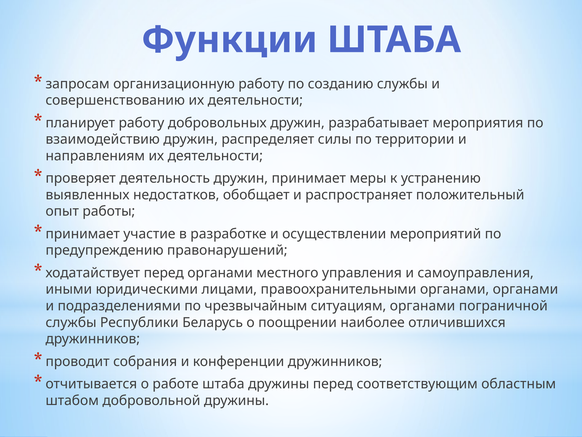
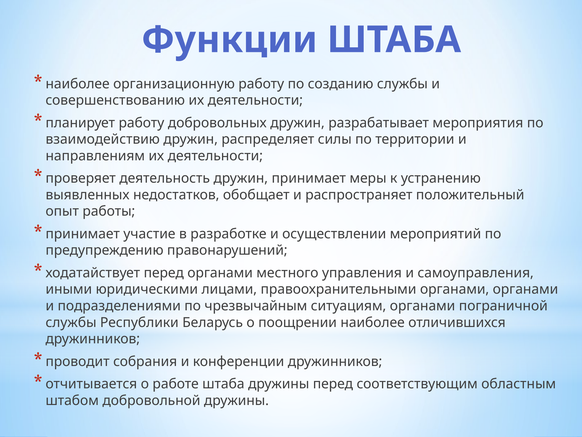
запросам: запросам -> наиболее (78, 84)
